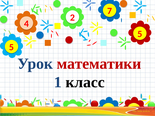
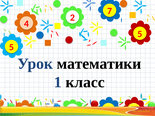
математики colour: red -> black (99, 64)
